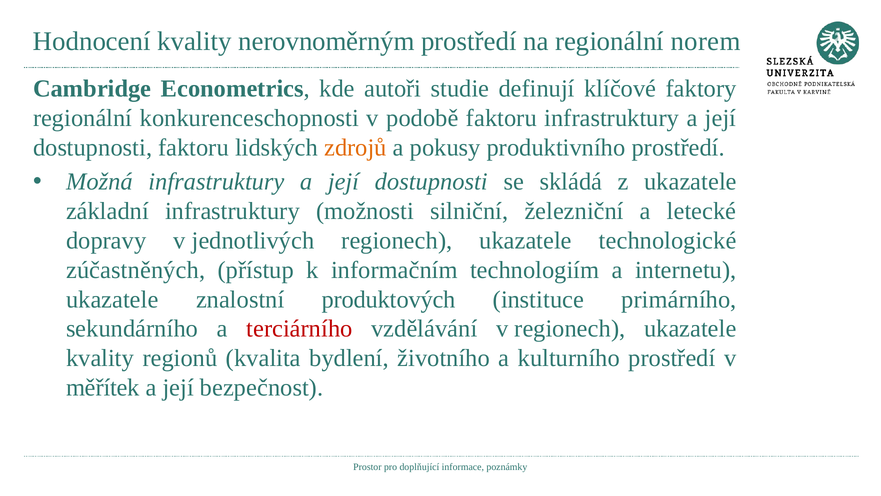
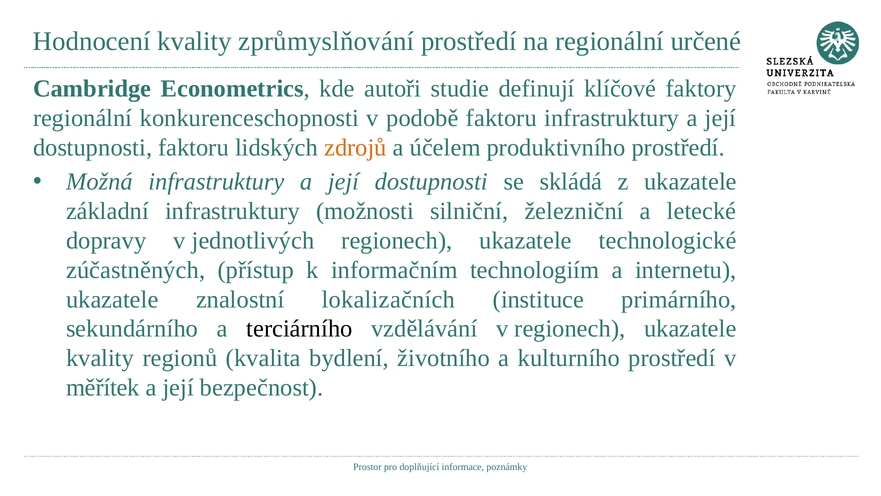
nerovnoměrným: nerovnoměrným -> zprůmyslňování (326, 41)
norem: norem -> určené (706, 41)
pokusy: pokusy -> účelem (445, 147)
produktových: produktových -> lokalizačních (388, 299)
terciárního colour: red -> black (299, 329)
